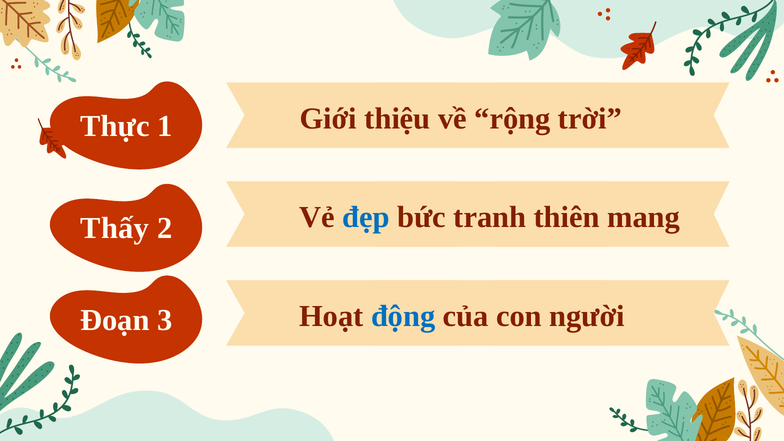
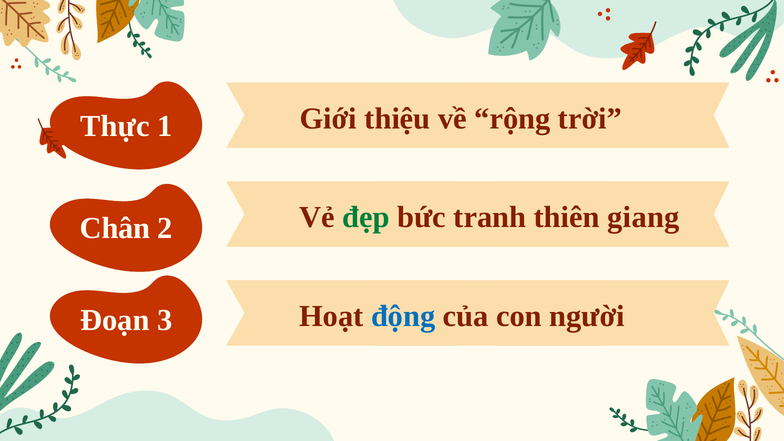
đẹp colour: blue -> green (366, 217)
mang: mang -> giang (643, 217)
Thấy: Thấy -> Chân (115, 228)
